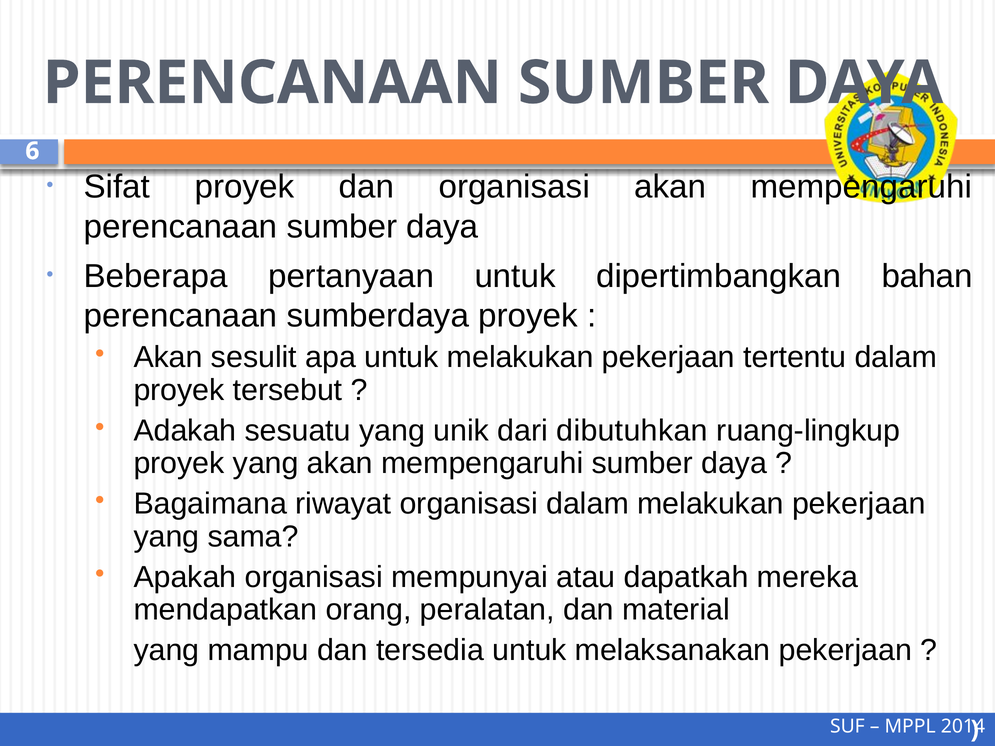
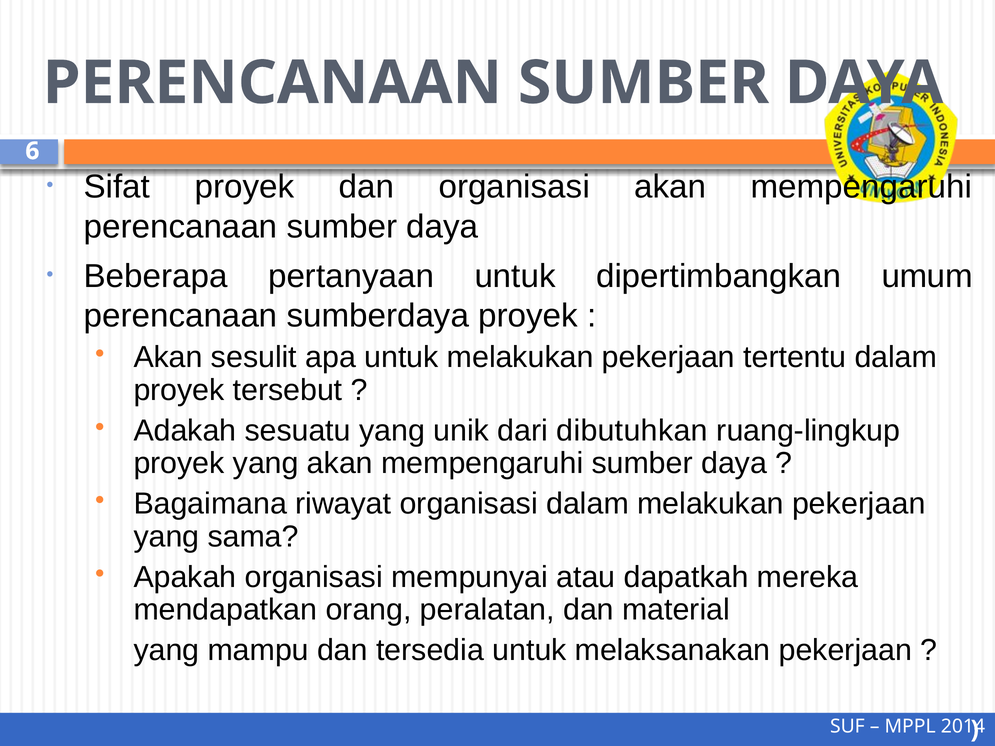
bahan: bahan -> umum (927, 276)
